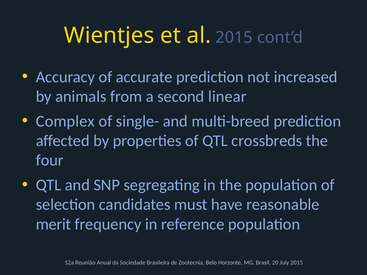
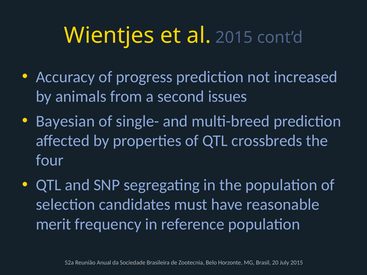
accurate: accurate -> progress (144, 77)
linear: linear -> issues (228, 97)
Complex: Complex -> Bayesian (65, 121)
